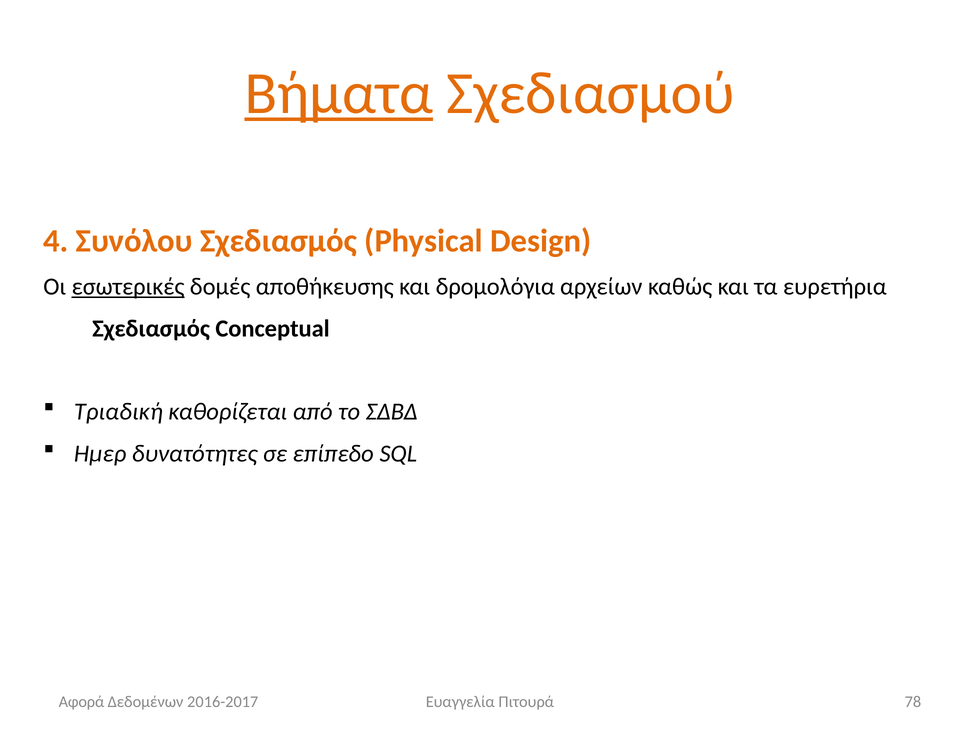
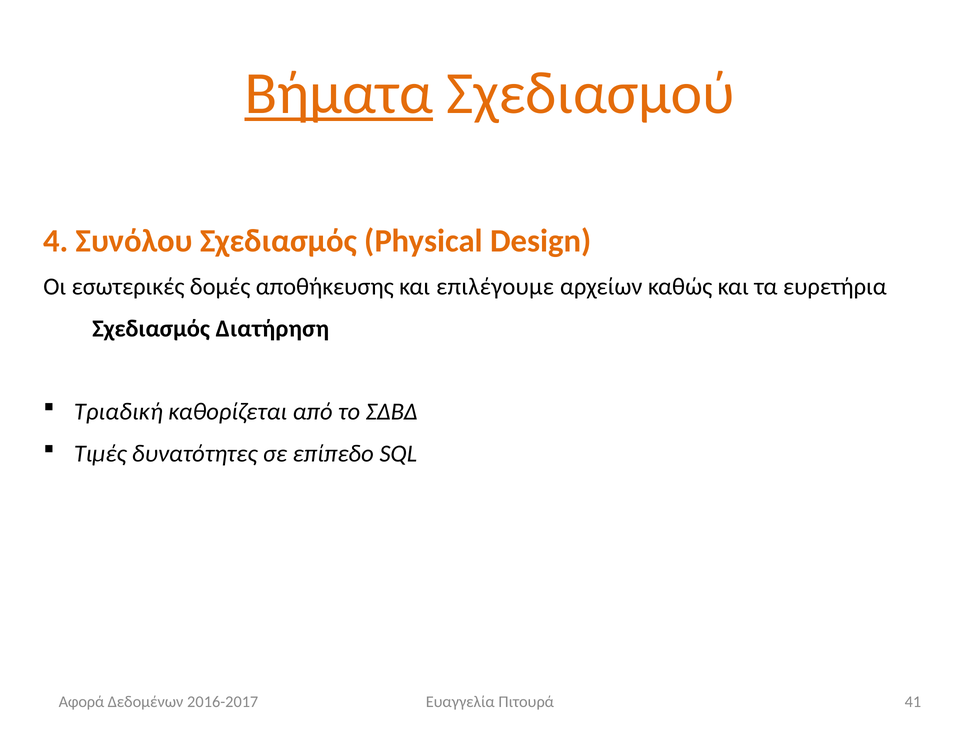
εσωτερικές underline: present -> none (128, 287)
δρομολόγια: δρομολόγια -> επιλέγουμε (495, 287)
Conceptual: Conceptual -> Διατήρηση (272, 329)
Ημερ: Ημερ -> Τιμές (100, 454)
78: 78 -> 41 (913, 702)
